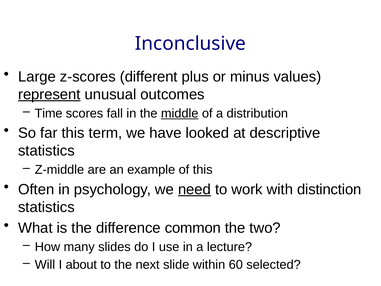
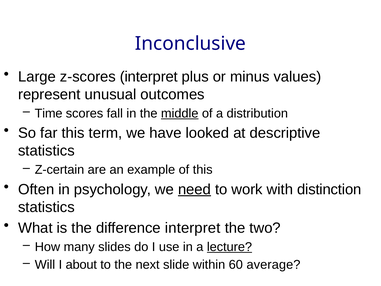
z-scores different: different -> interpret (149, 77)
represent underline: present -> none (49, 94)
Z-middle: Z-middle -> Z-certain (59, 170)
difference common: common -> interpret (193, 228)
lecture underline: none -> present (229, 247)
selected: selected -> average (273, 264)
